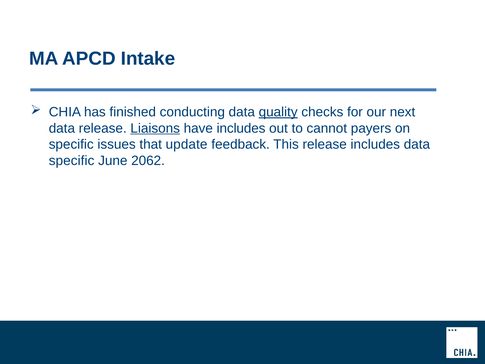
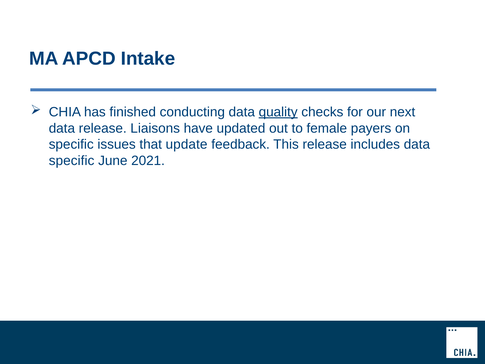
Liaisons underline: present -> none (155, 128)
have includes: includes -> updated (241, 128)
cannot: cannot -> female (327, 128)
2062: 2062 -> 2021 (148, 161)
